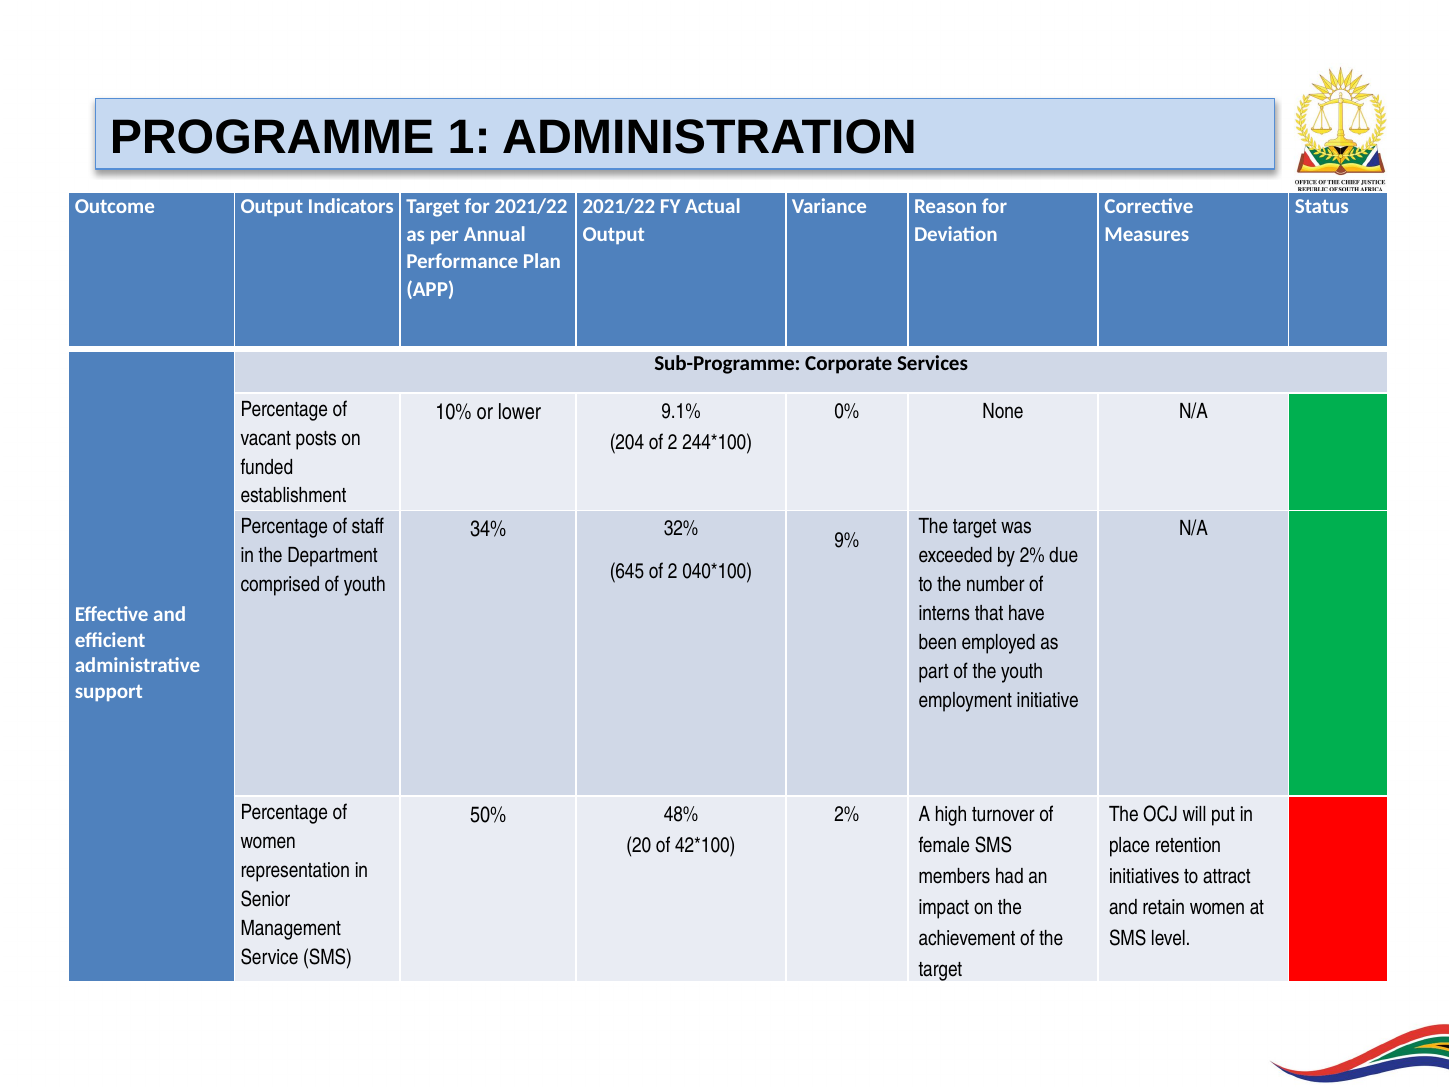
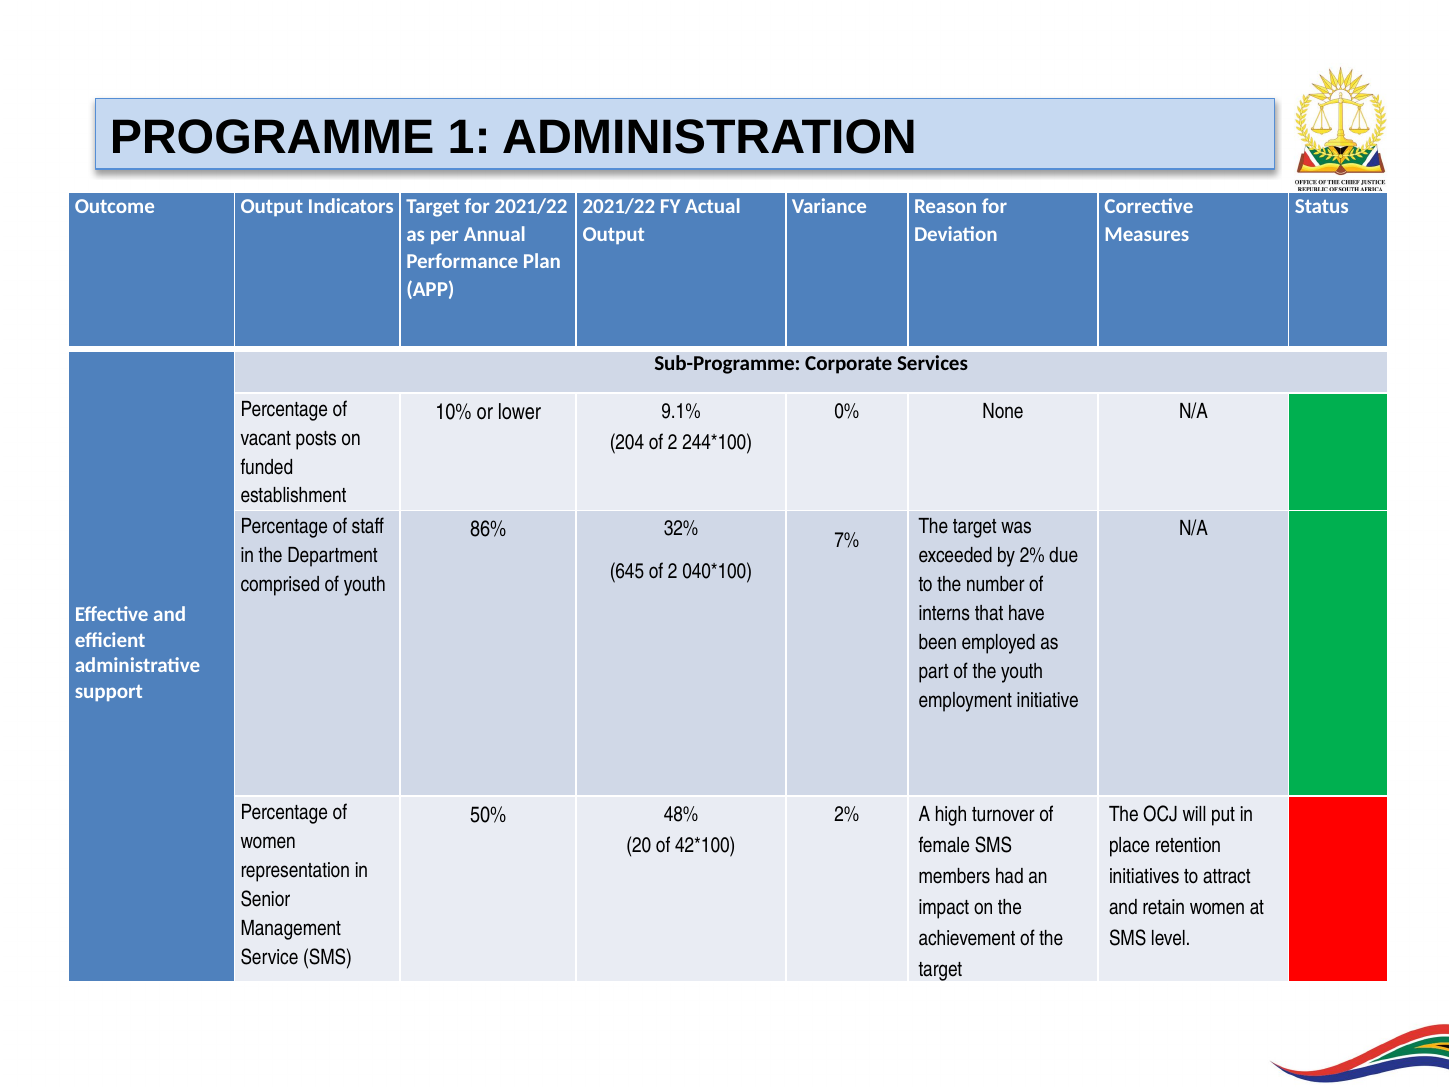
34%: 34% -> 86% (488, 529)
9%: 9% -> 7% (847, 541)
